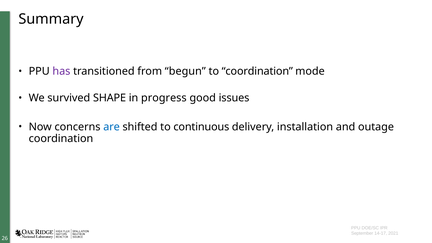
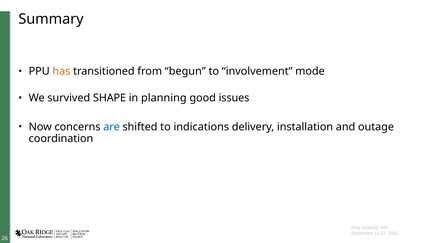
has colour: purple -> orange (61, 71)
to coordination: coordination -> involvement (257, 71)
progress: progress -> planning (164, 98)
continuous: continuous -> indications (201, 127)
